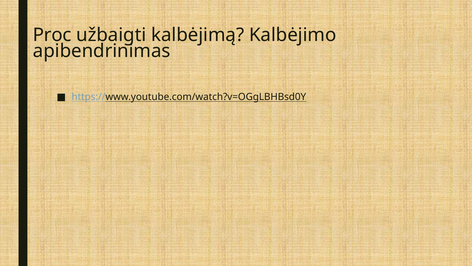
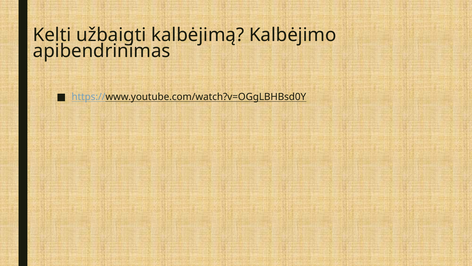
Proc: Proc -> Kelti (52, 35)
